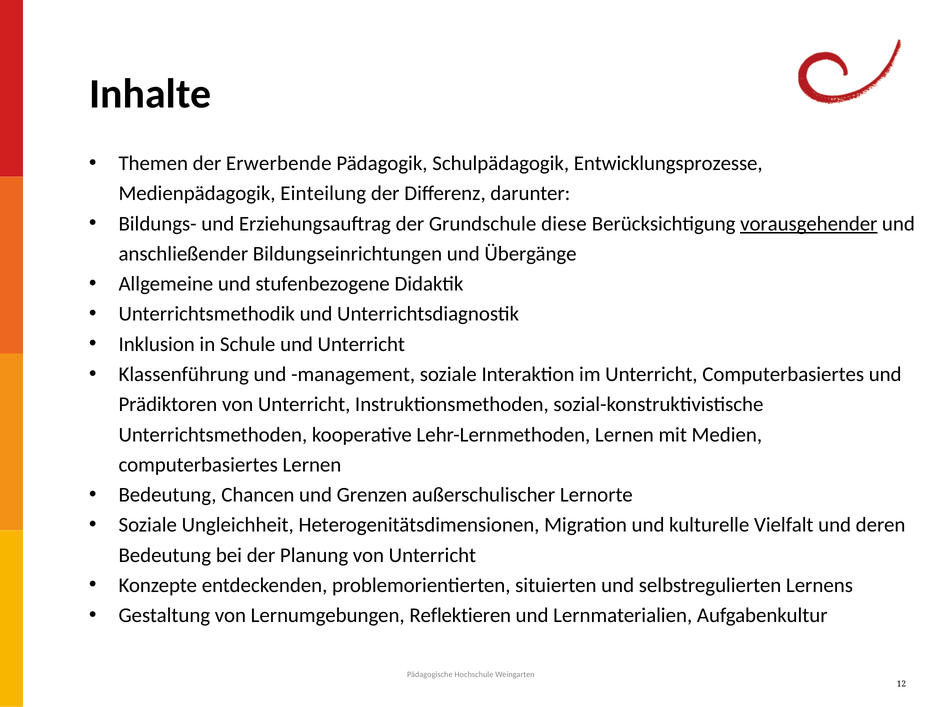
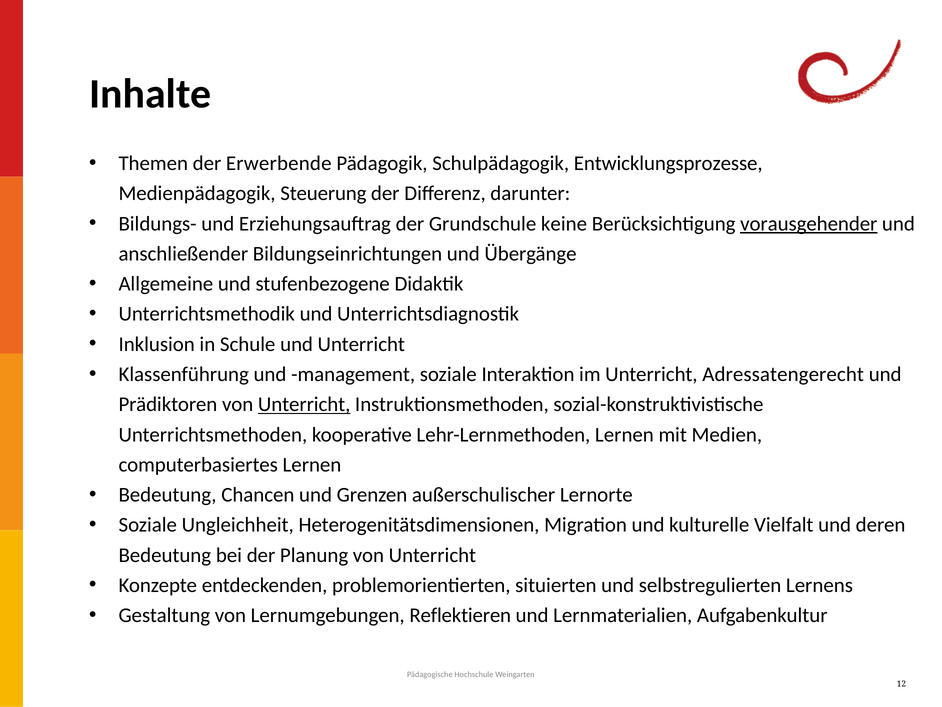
Einteilung: Einteilung -> Steuerung (323, 193)
diese: diese -> keine (564, 224)
Unterricht Computerbasiertes: Computerbasiertes -> Adressatengerecht (783, 374)
Unterricht underline: none -> present (304, 404)
